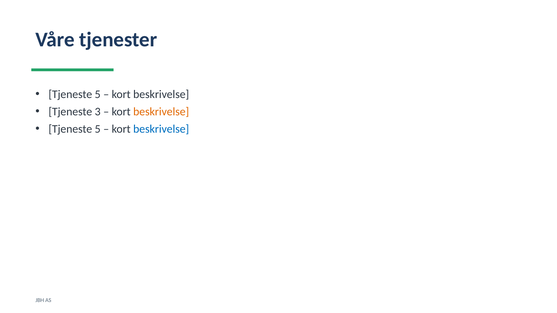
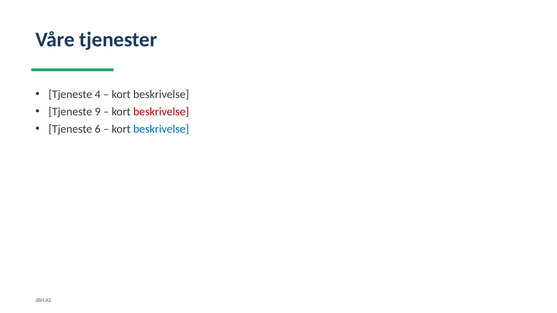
5: 5 -> 4 (98, 94)
3: 3 -> 9 (98, 112)
beskrivelse colour: orange -> red (161, 112)
5: 5 -> 6 (98, 129)
